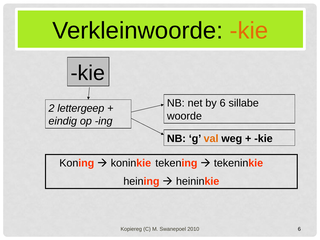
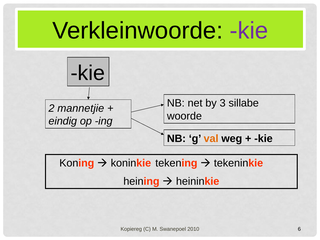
kie colour: orange -> purple (249, 31)
by 6: 6 -> 3 (223, 103)
lettergeep: lettergeep -> mannetjie (81, 108)
